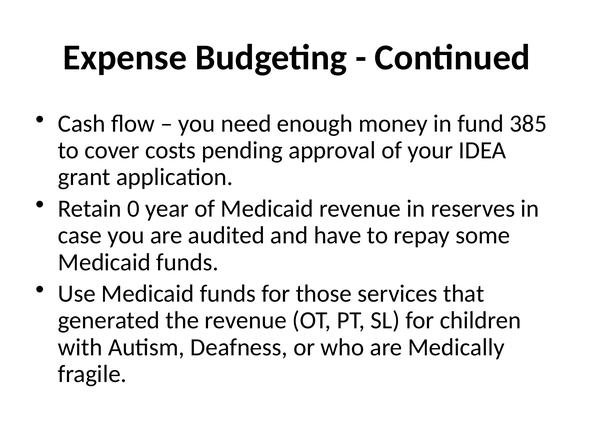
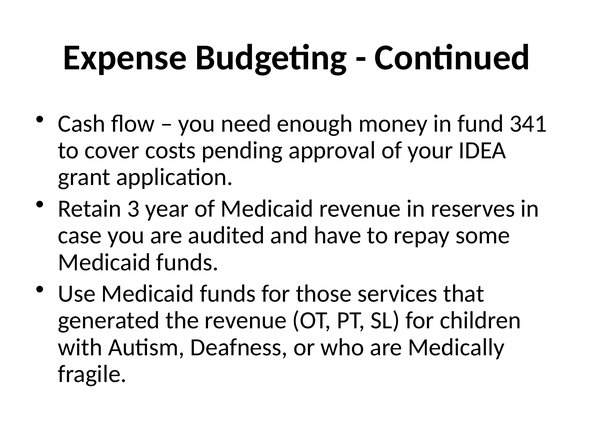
385: 385 -> 341 (528, 123)
0: 0 -> 3 (133, 208)
